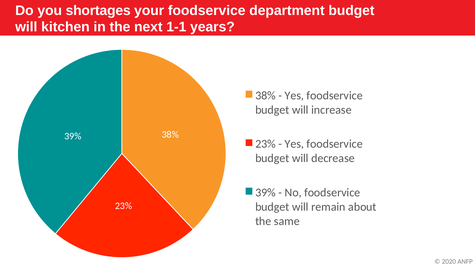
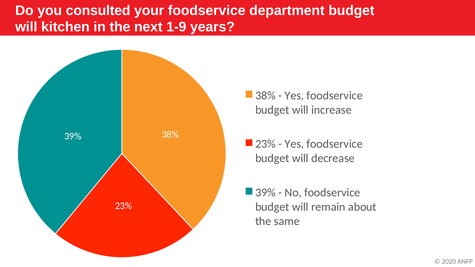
shortages: shortages -> consulted (98, 10)
1-1: 1-1 -> 1-9 (176, 27)
